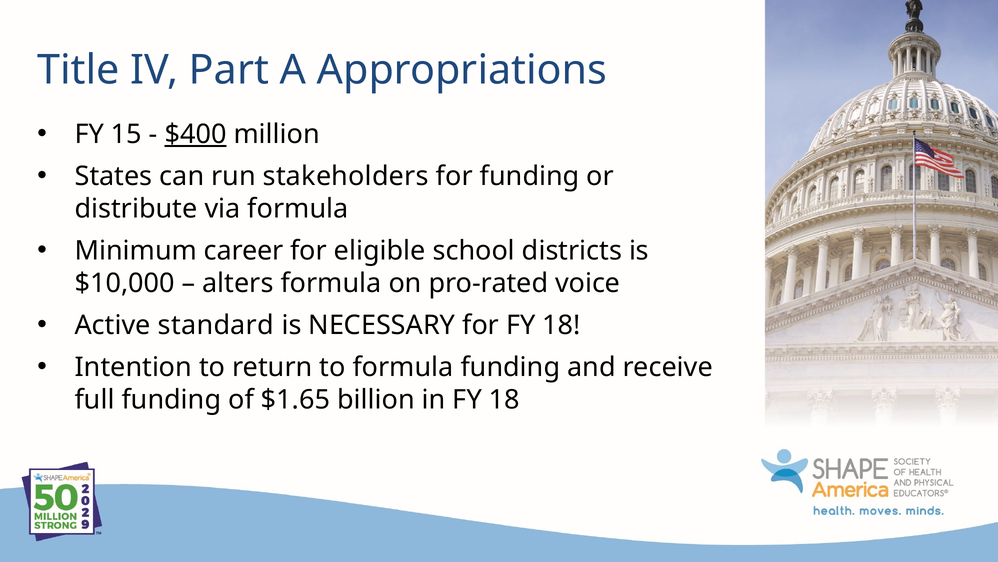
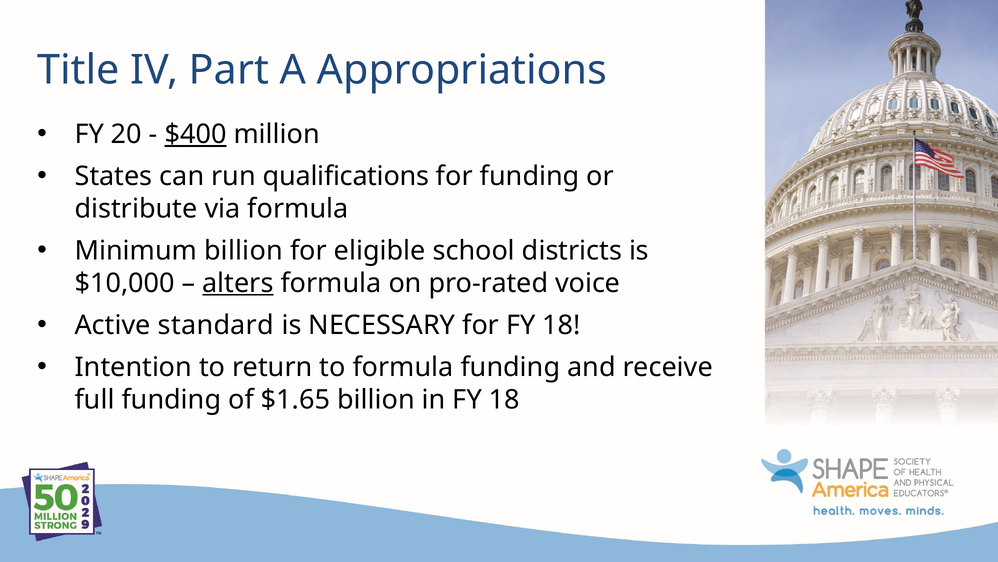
15: 15 -> 20 (126, 134)
stakeholders: stakeholders -> qualifications (346, 176)
Minimum career: career -> billion (244, 250)
alters underline: none -> present (238, 283)
